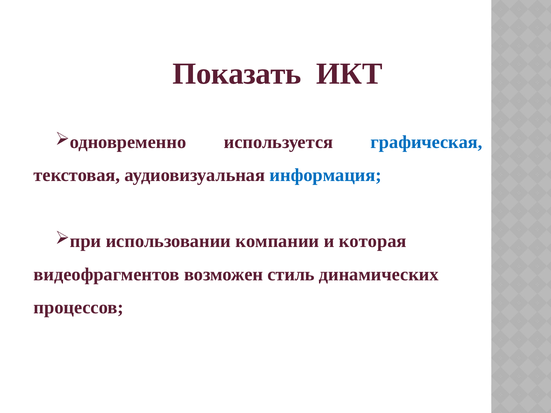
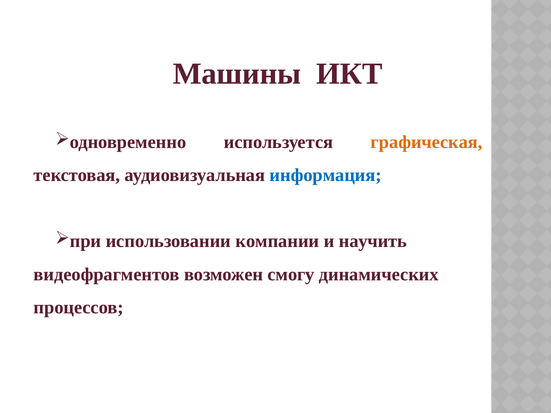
Показать: Показать -> Машины (237, 74)
графическая colour: blue -> orange (427, 142)
которая: которая -> научить (373, 241)
стиль: стиль -> смогу (291, 274)
